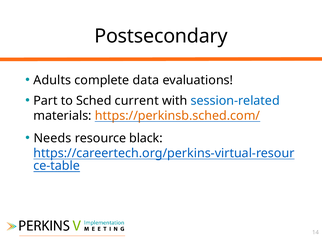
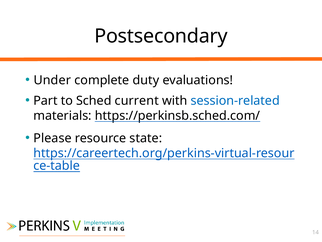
Adults: Adults -> Under (52, 80)
data: data -> duty (146, 80)
https://perkinsb.sched.com/ colour: orange -> black (177, 116)
Needs: Needs -> Please (53, 138)
black: black -> state (146, 138)
